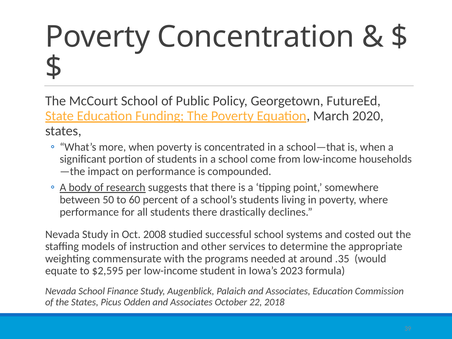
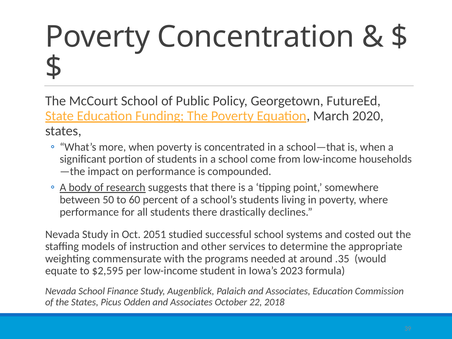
2008: 2008 -> 2051 (155, 234)
